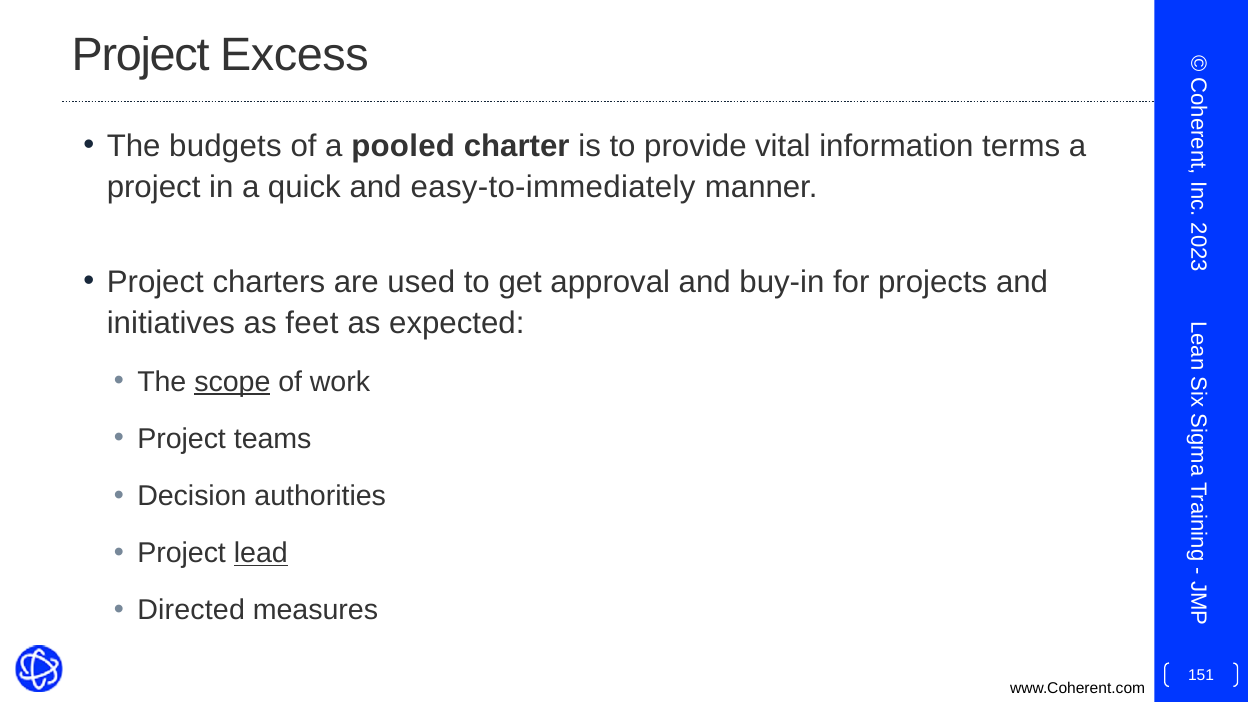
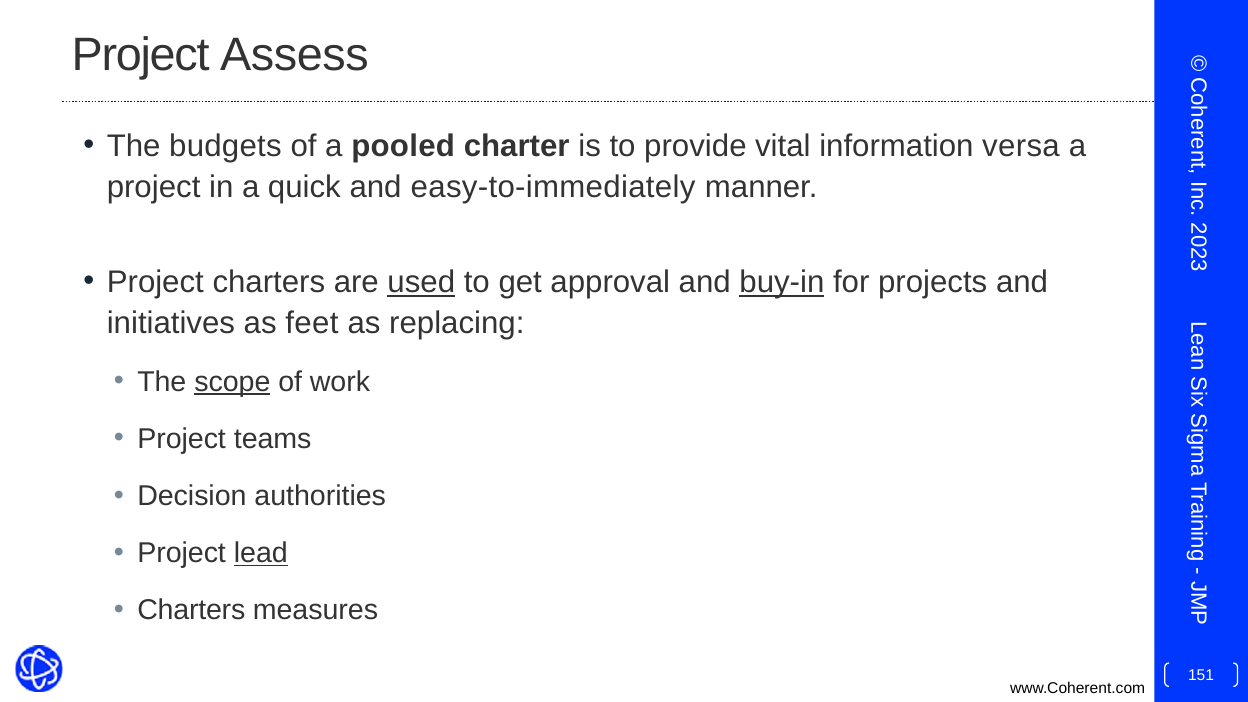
Excess: Excess -> Assess (294, 55)
terms: terms -> versa (1021, 146)
used underline: none -> present (421, 282)
buy-in underline: none -> present (782, 282)
expected: expected -> replacing (457, 323)
Directed: Directed -> Charters (191, 610)
